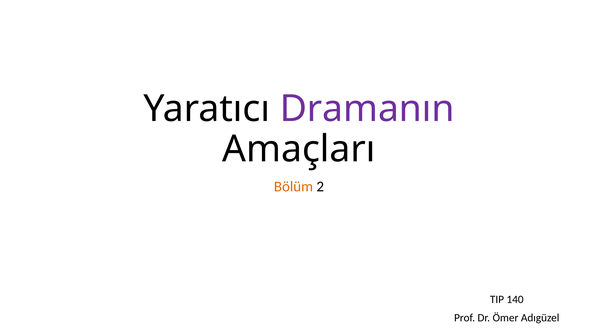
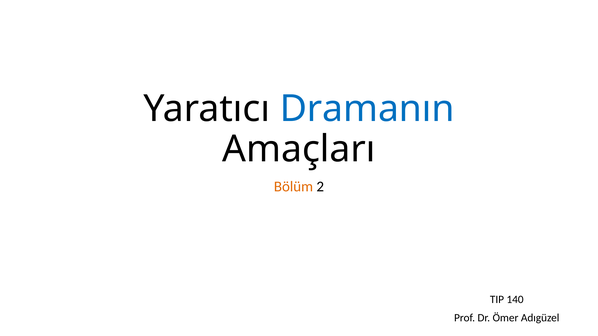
Dramanın colour: purple -> blue (367, 109)
